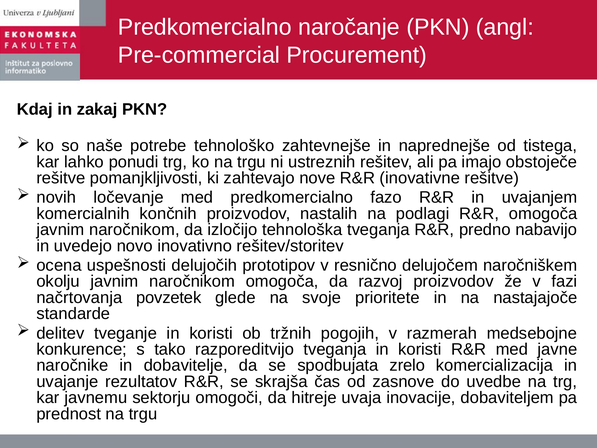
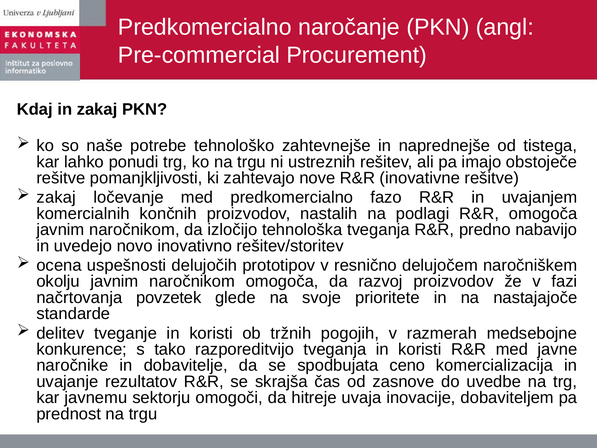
novih: novih -> zakaj (56, 197)
zrelo: zrelo -> ceno (407, 365)
